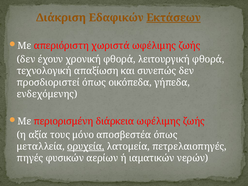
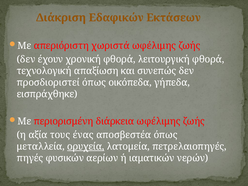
Εκτάσεων underline: present -> none (174, 18)
ενδεχόμενης: ενδεχόμενης -> εισπράχθηκε (47, 94)
μόνο: μόνο -> ένας (83, 135)
